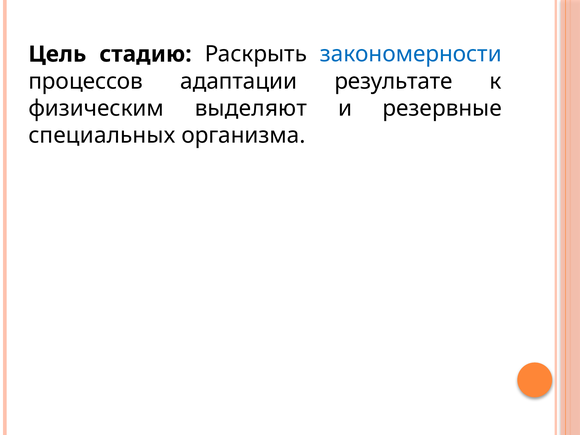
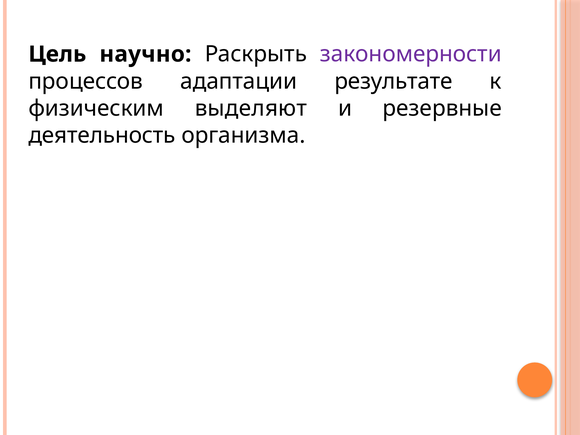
стадию: стадию -> научно (145, 54)
закономерности colour: blue -> purple (411, 54)
специальных: специальных -> деятельность (102, 135)
